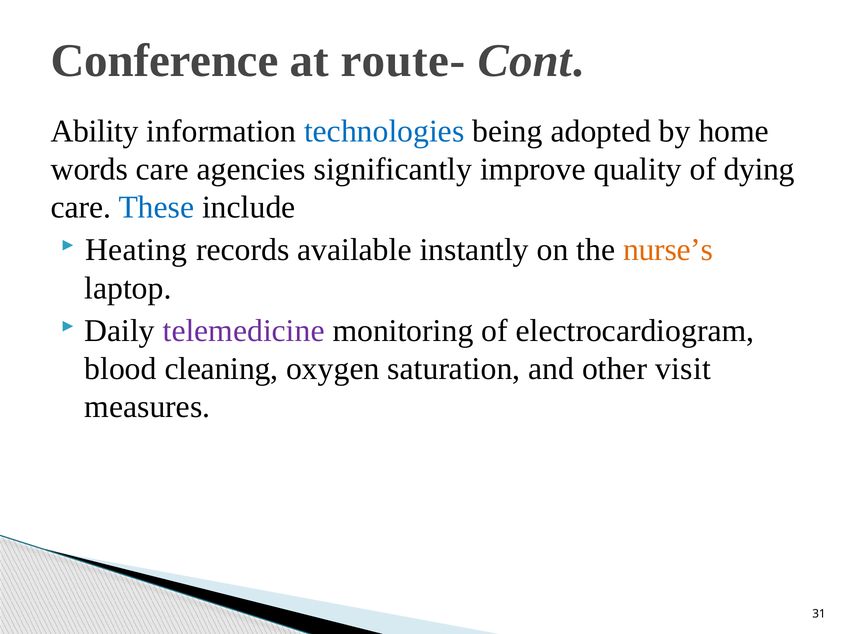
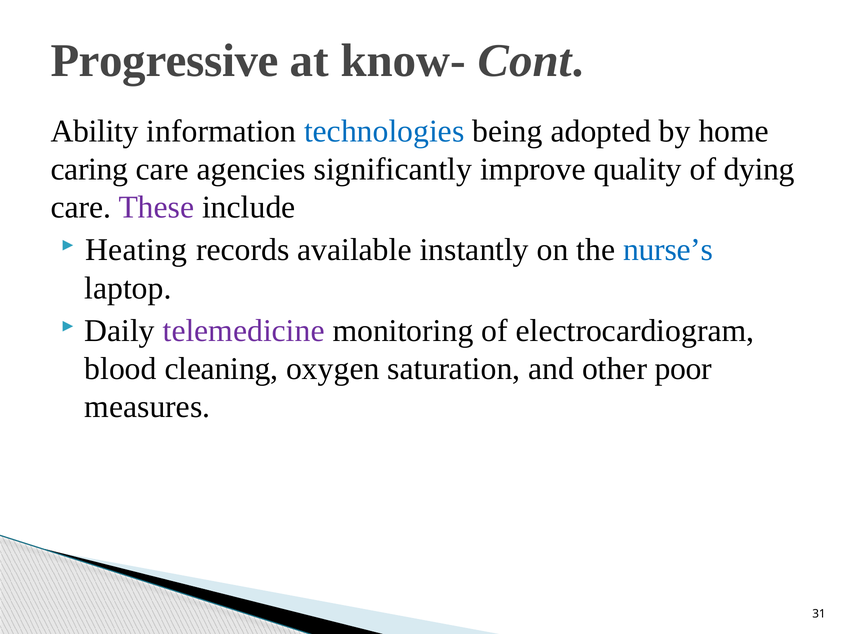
Conference: Conference -> Progressive (165, 61)
route-: route- -> know- (403, 61)
words: words -> caring (89, 169)
These colour: blue -> purple (156, 207)
nurse’s colour: orange -> blue (668, 250)
visit: visit -> poor (683, 369)
